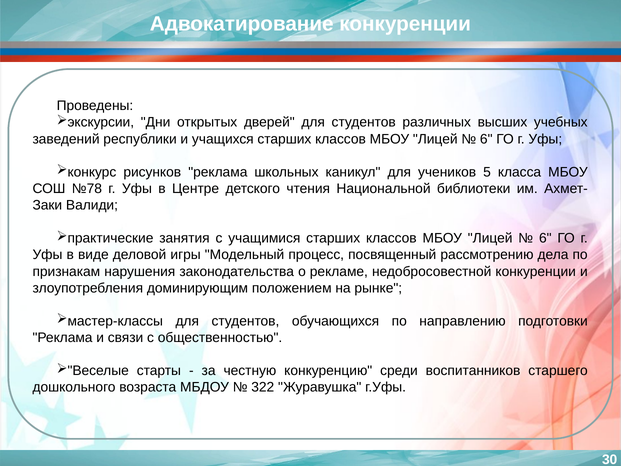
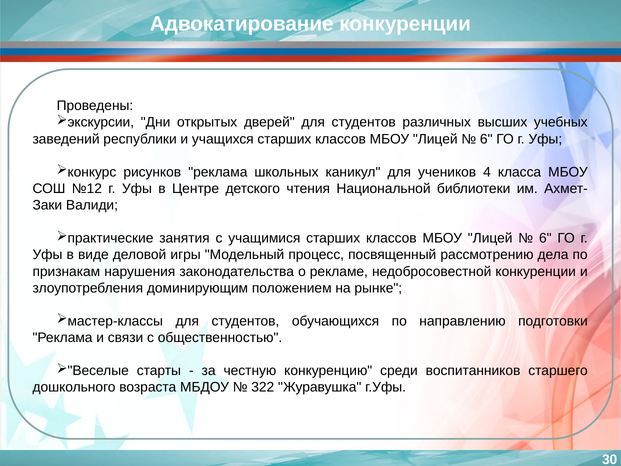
5: 5 -> 4 (487, 172)
№78: №78 -> №12 (87, 189)
